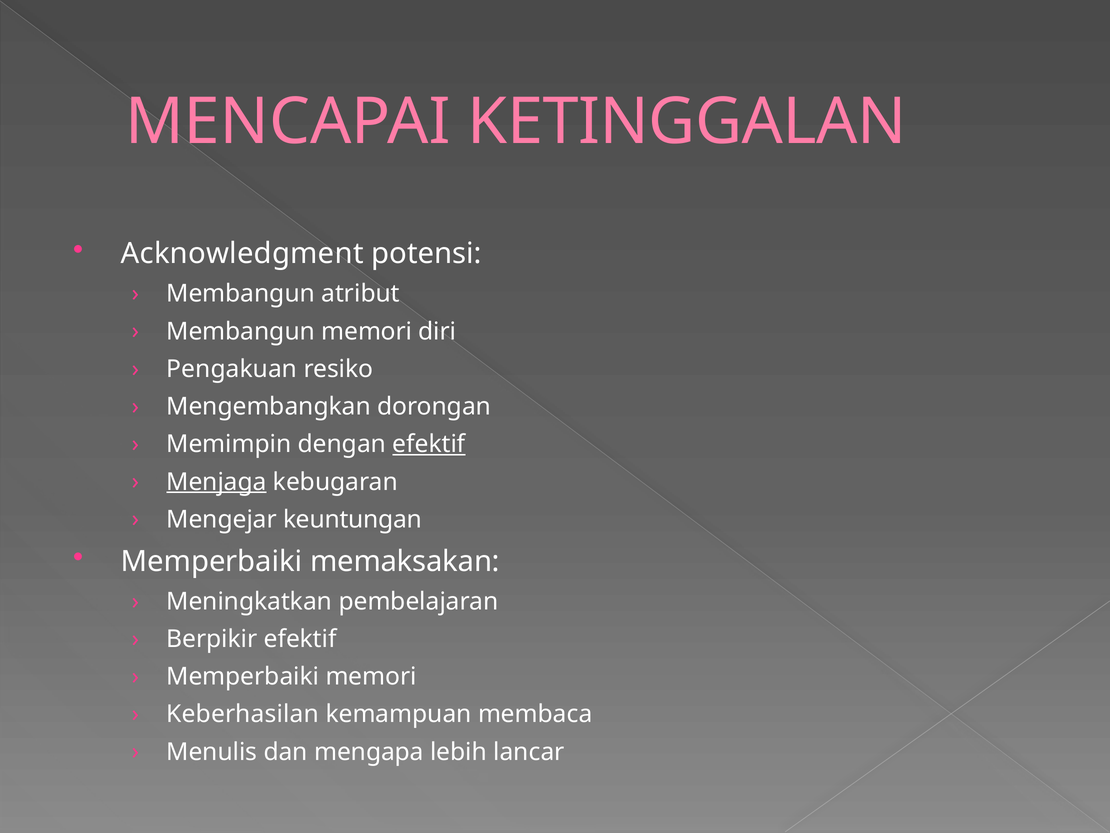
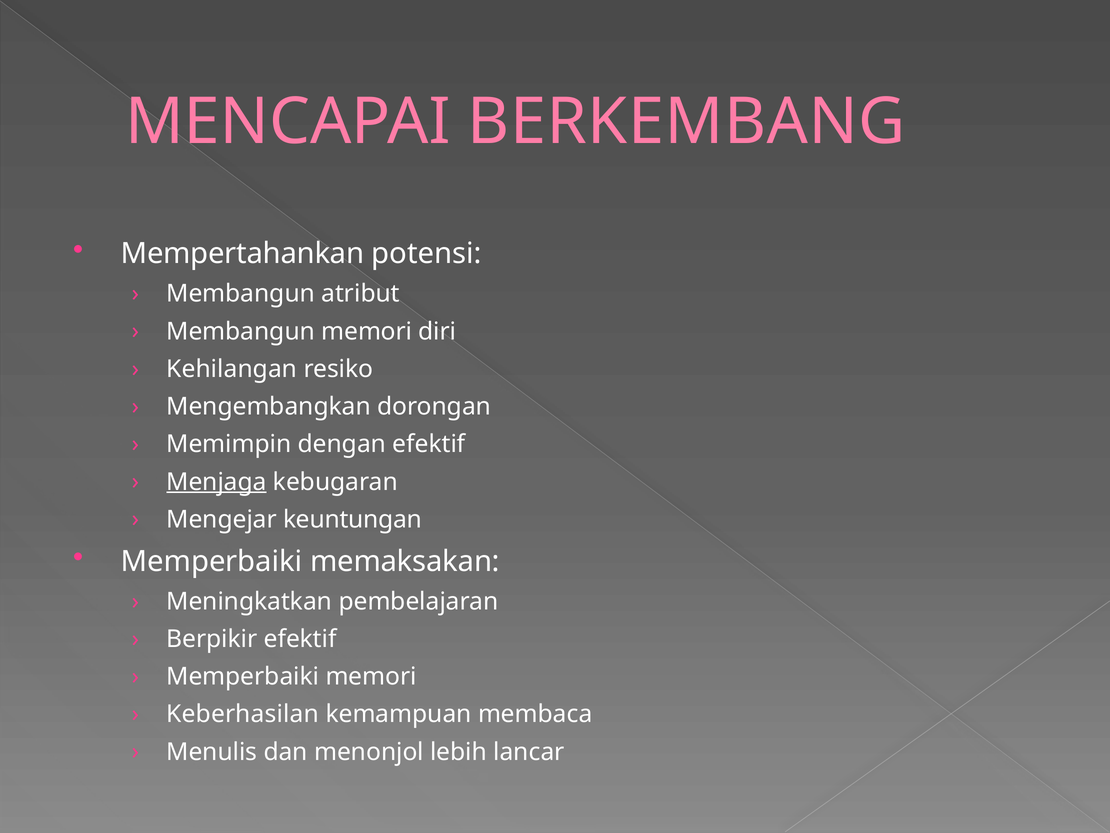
KETINGGALAN: KETINGGALAN -> BERKEMBANG (686, 122)
Acknowledgment: Acknowledgment -> Mempertahankan (242, 254)
Pengakuan: Pengakuan -> Kehilangan (232, 369)
efektif underline: present -> none (429, 444)
mengapa: mengapa -> menonjol (369, 751)
